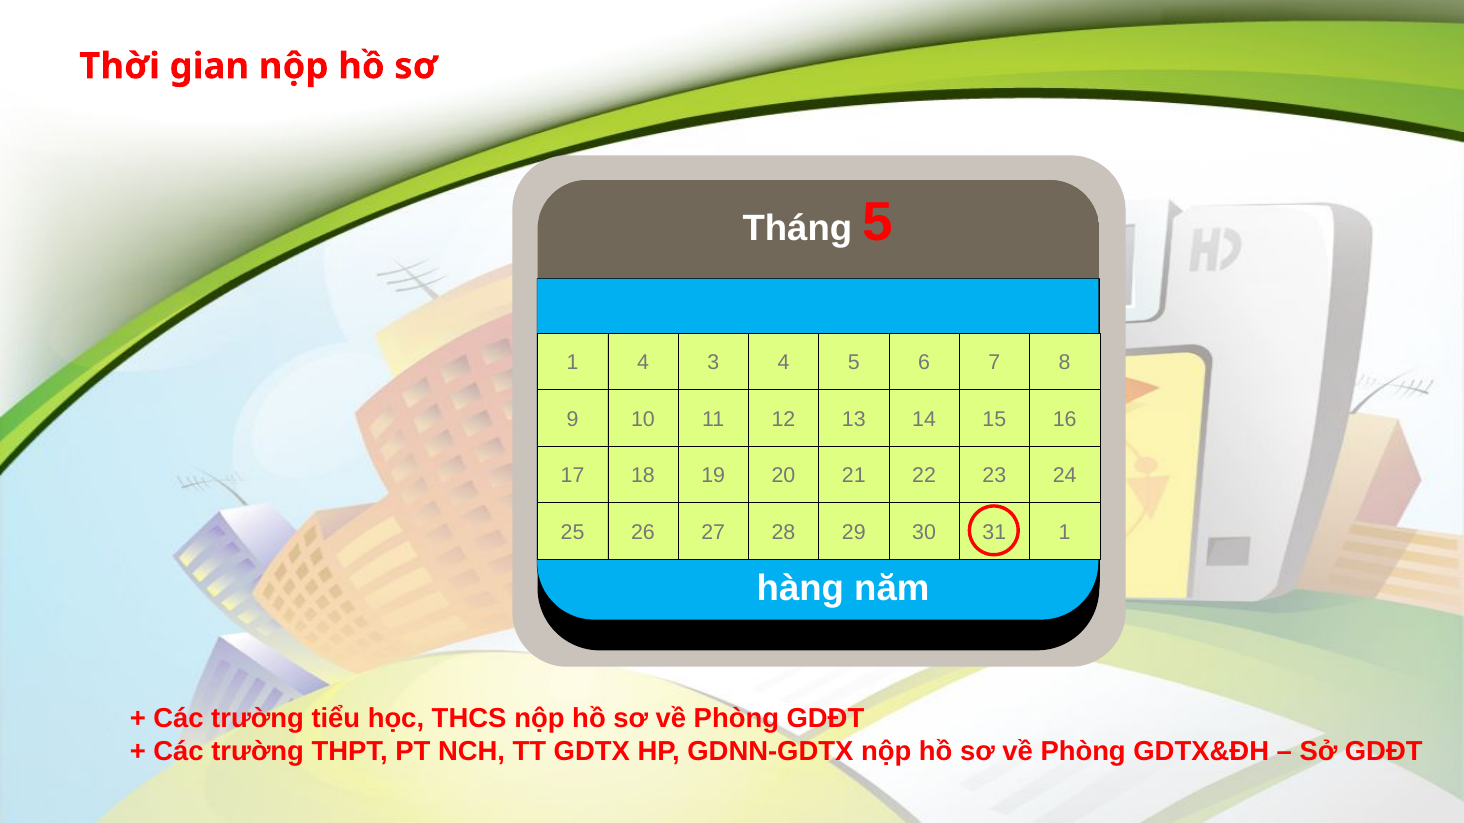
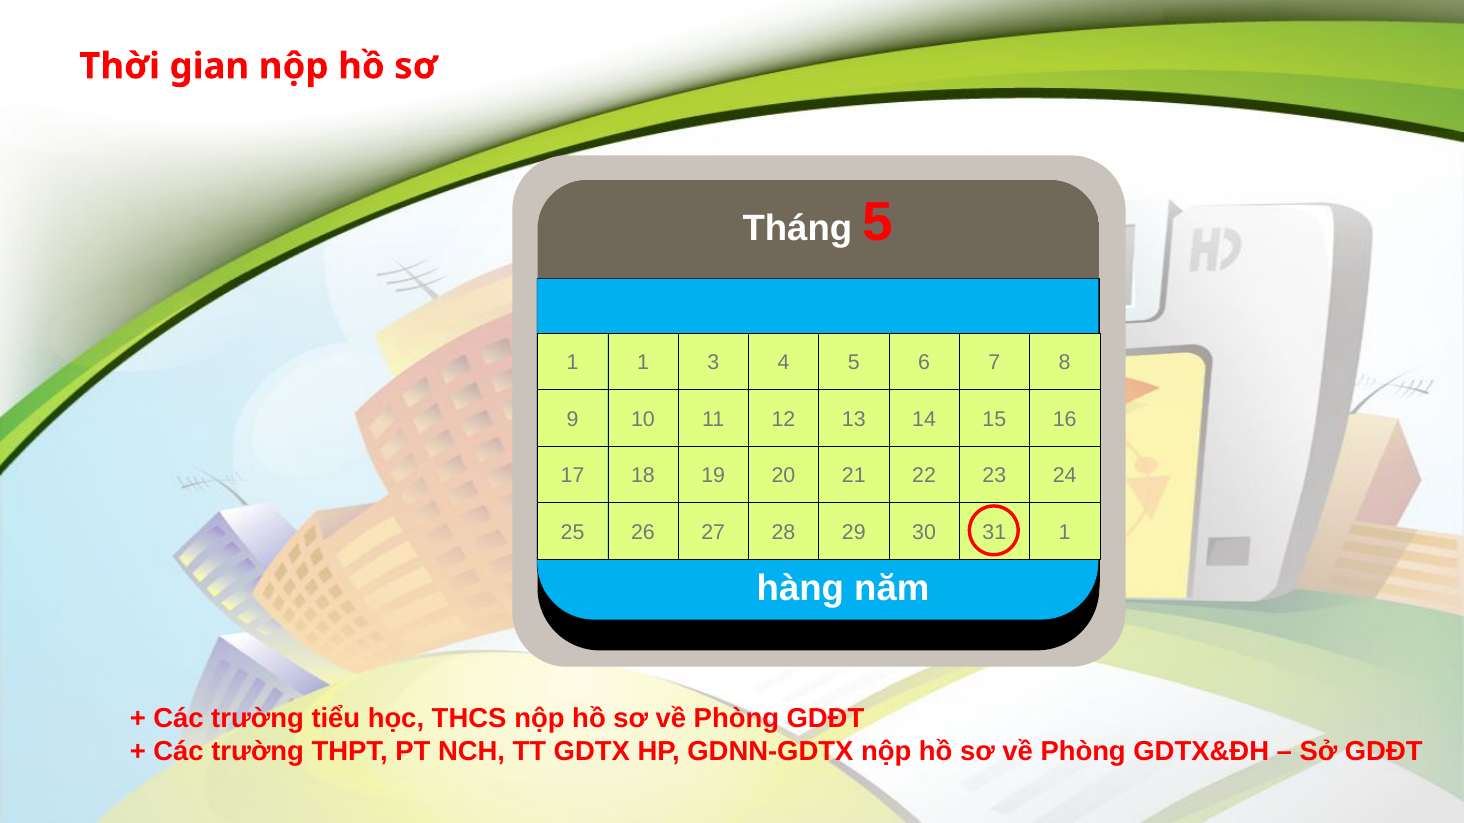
1 4: 4 -> 1 (643, 363)
